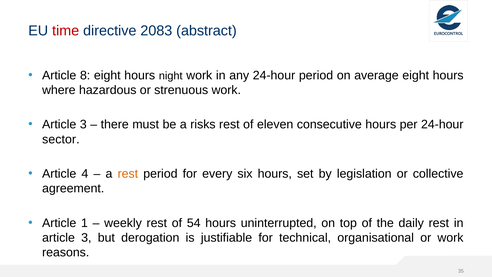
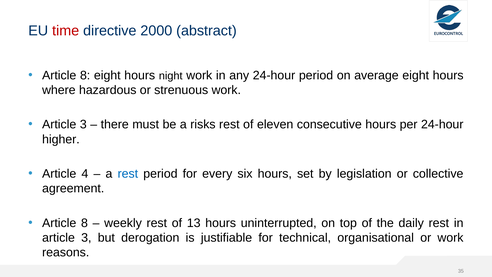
2083: 2083 -> 2000 (156, 31)
sector: sector -> higher (61, 139)
rest colour: orange -> blue (128, 174)
1: 1 -> 8 (84, 223)
54: 54 -> 13 (194, 223)
